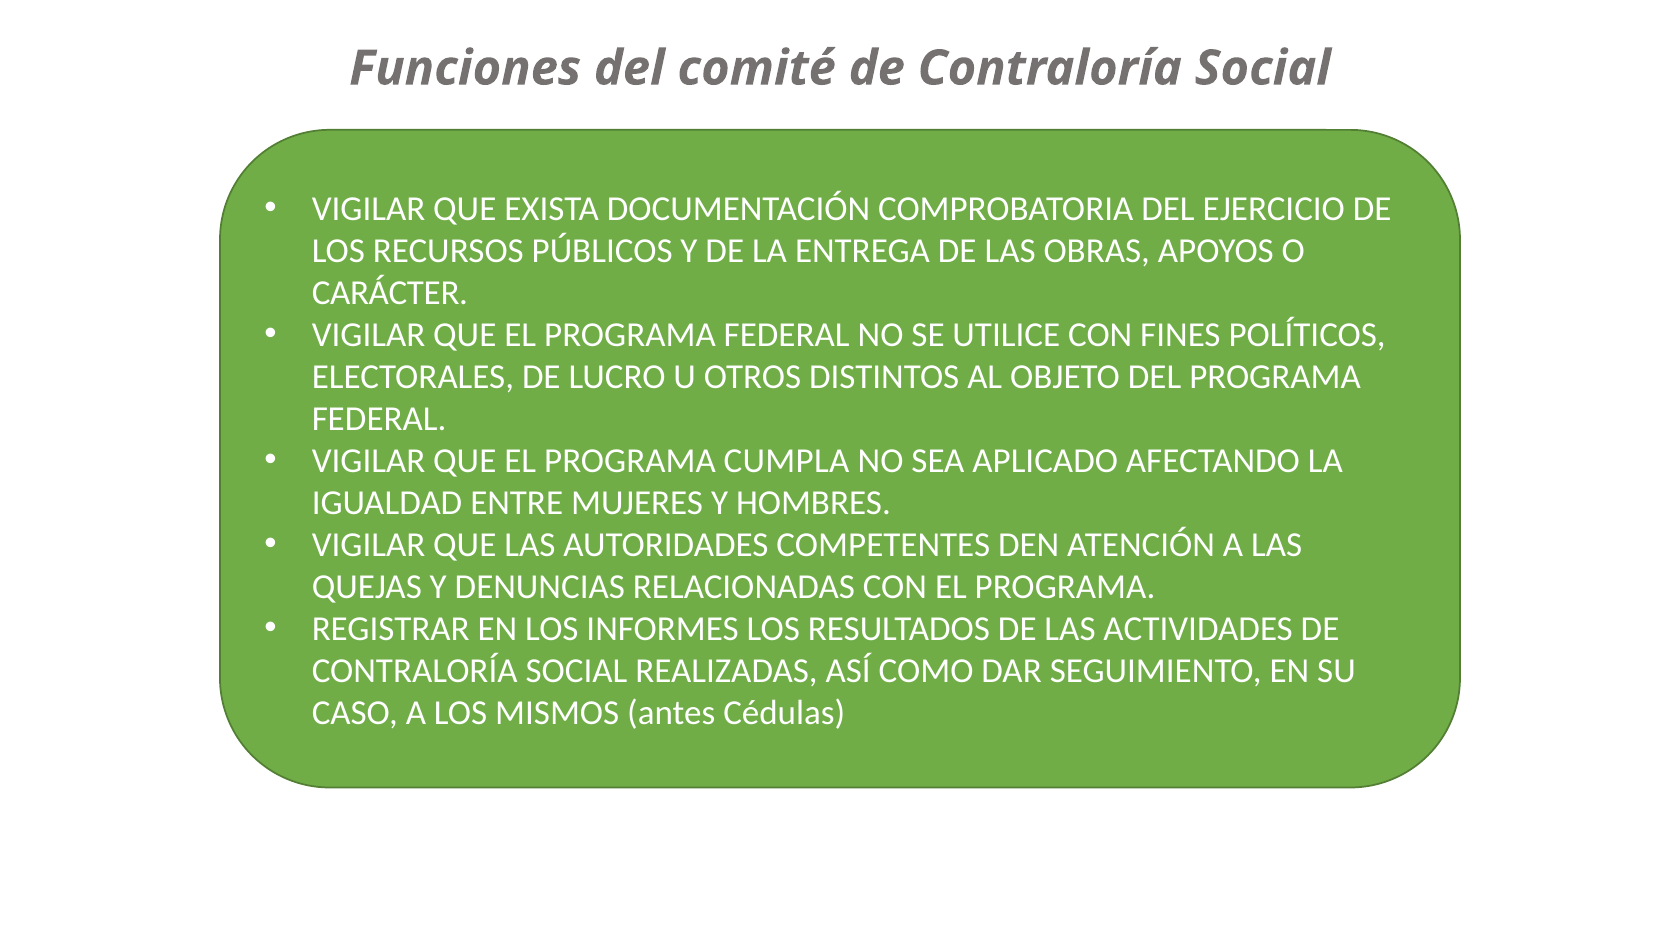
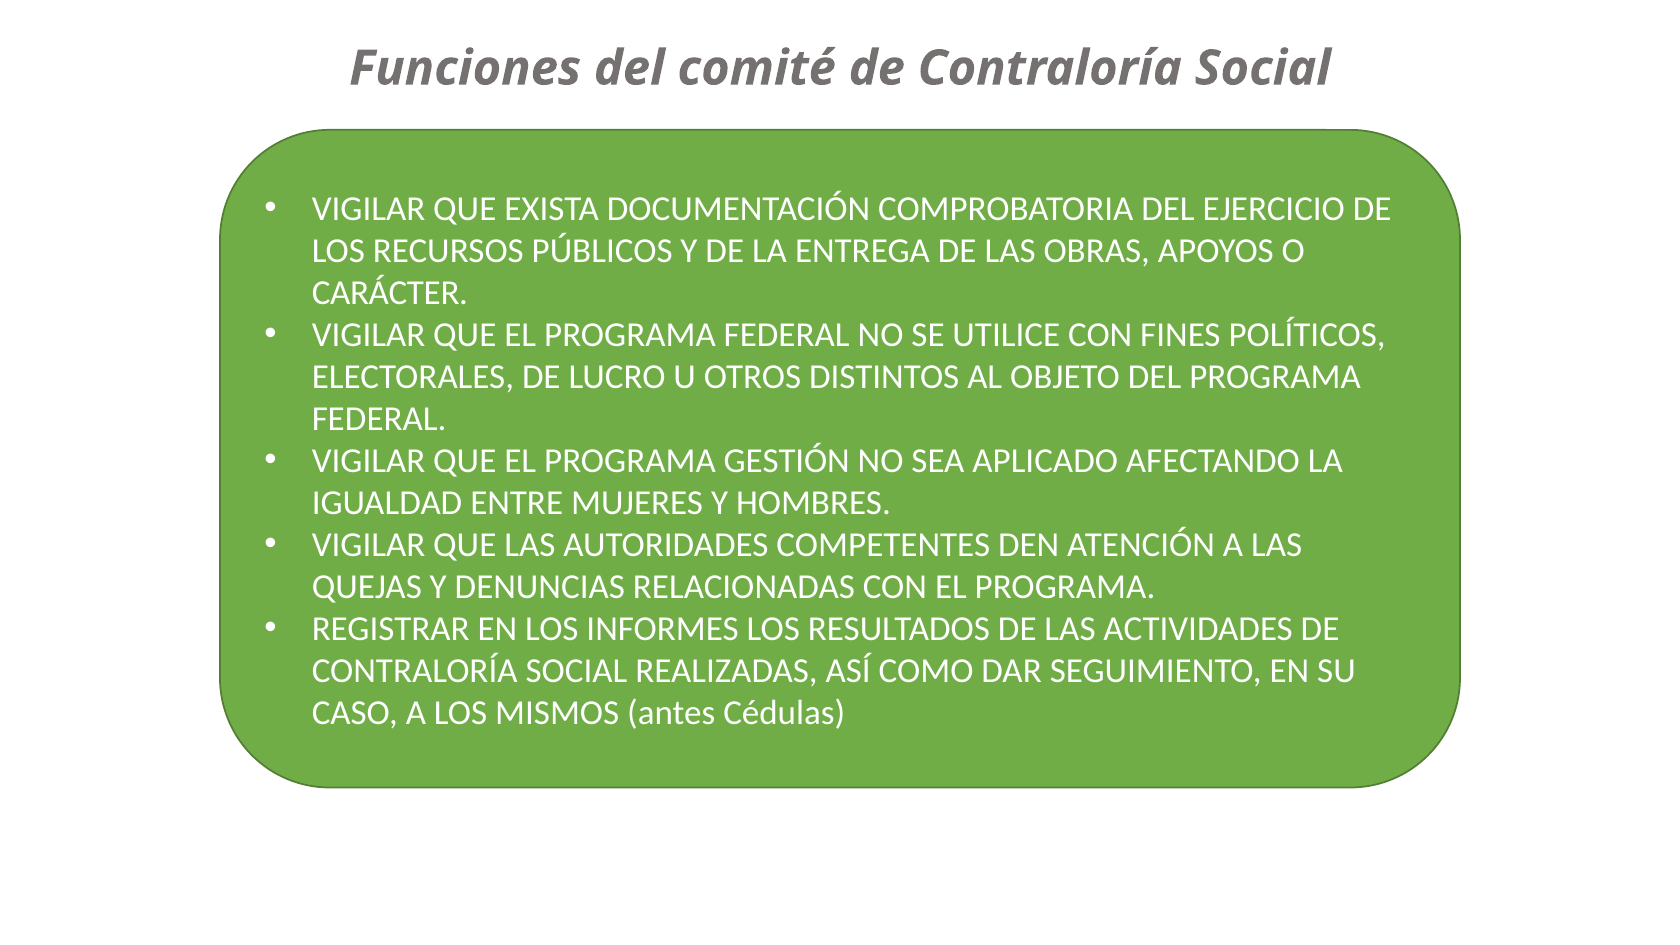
CUMPLA: CUMPLA -> GESTIÓN (787, 461)
